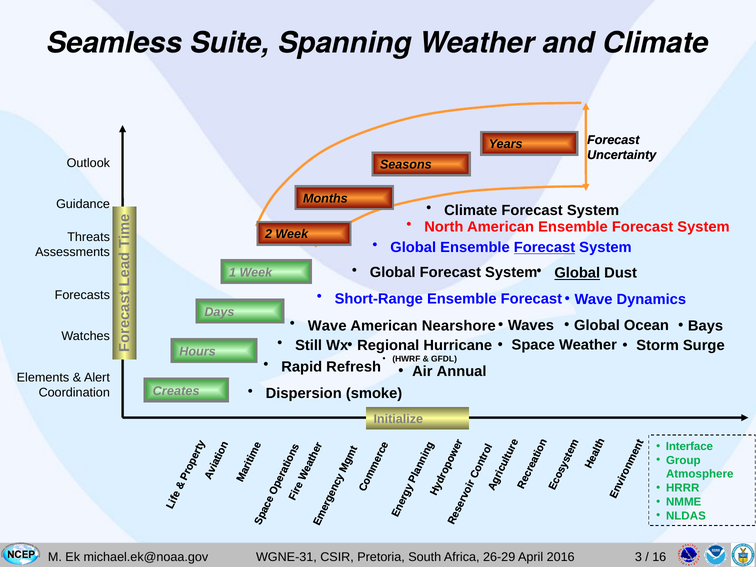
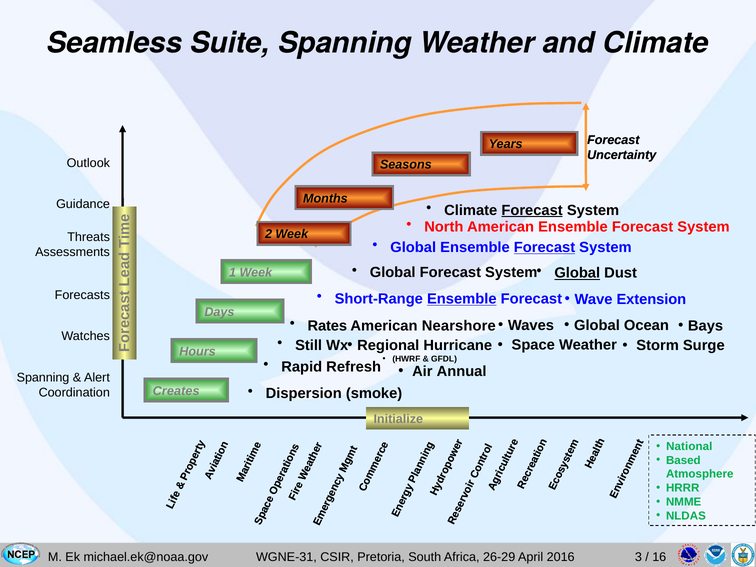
Forecast underline: none -> present (532, 210)
Ensemble underline: none -> present (462, 299)
Dynamics: Dynamics -> Extension (651, 299)
Wave: Wave -> Rates (327, 326)
Elements: Elements -> Spanning (43, 378)
Interface: Interface -> National (689, 446)
Group: Group -> Based (683, 460)
